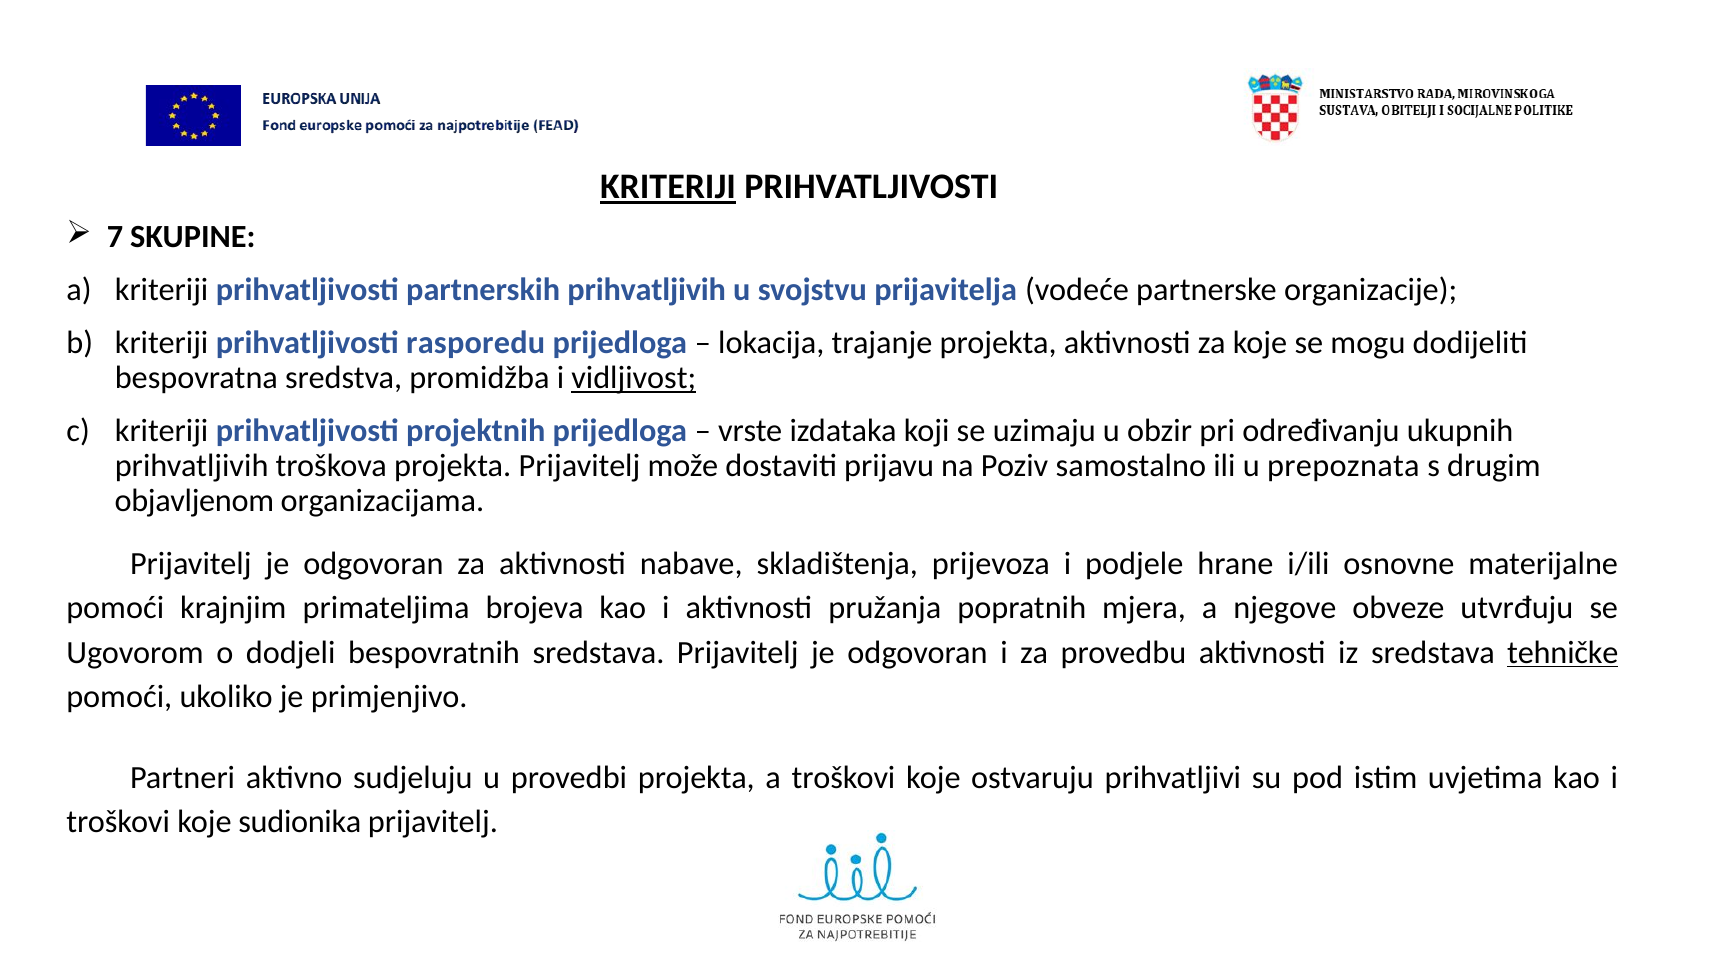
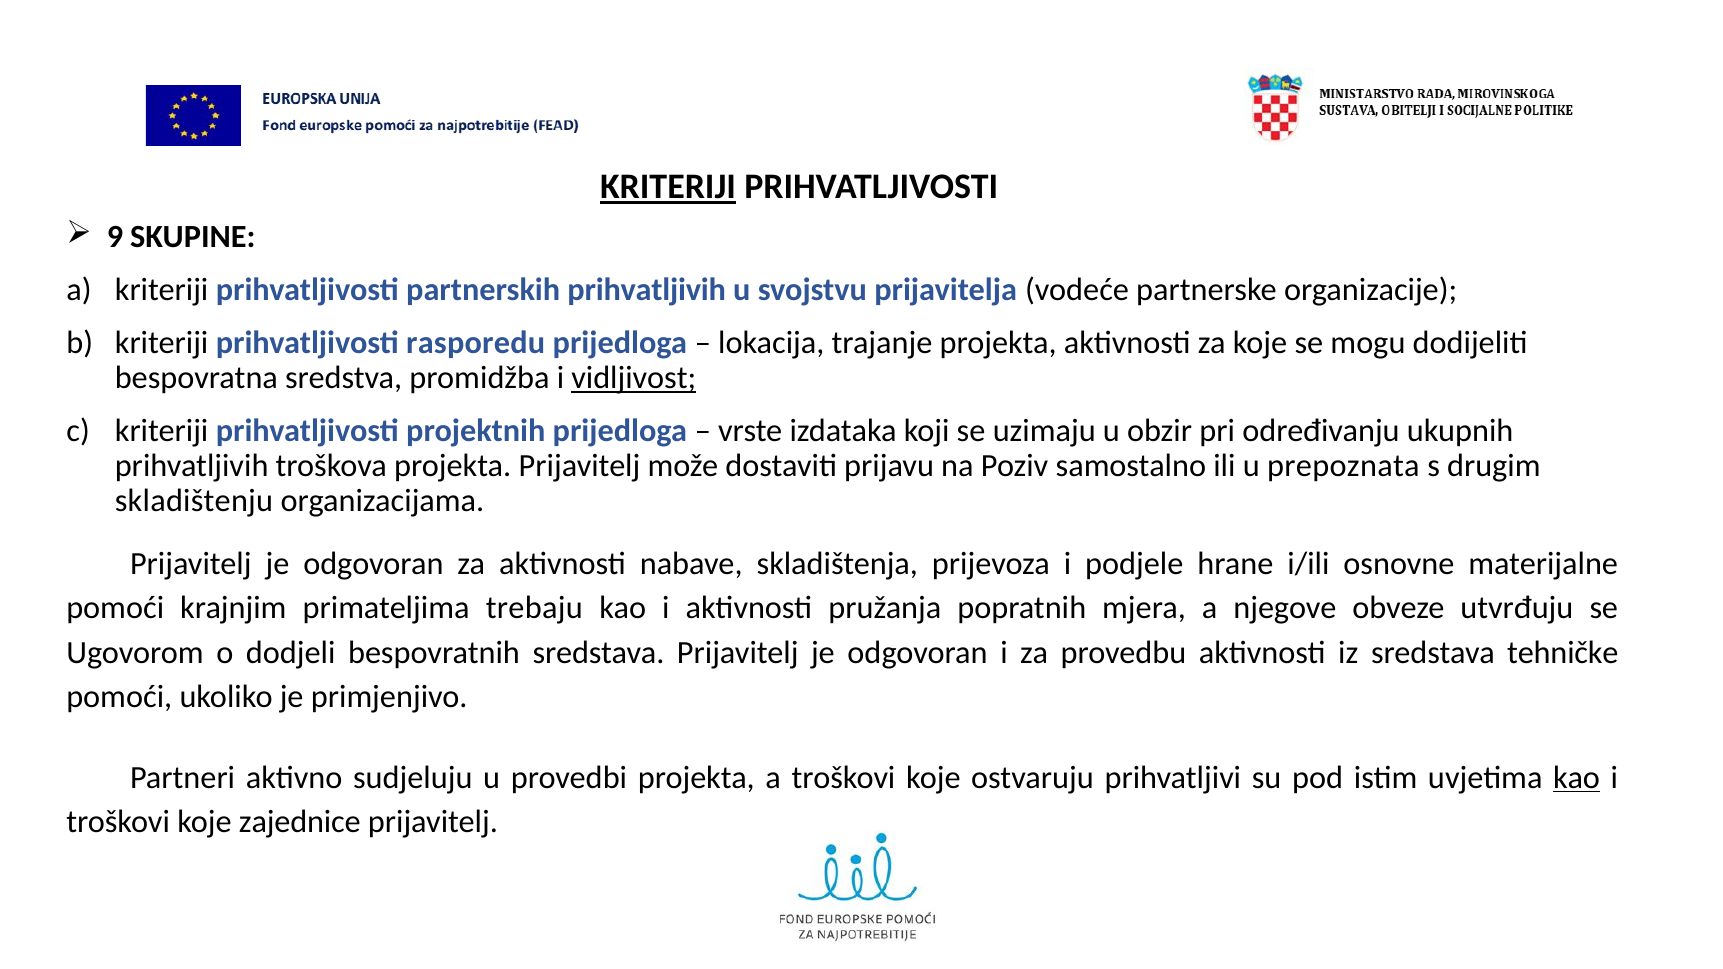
7: 7 -> 9 (115, 237)
objavljenom: objavljenom -> skladištenju (194, 501)
brojeva: brojeva -> trebaju (534, 608)
tehničke underline: present -> none (1563, 653)
kao underline: none -> present (1577, 778)
sudionika: sudionika -> zajednice (300, 822)
